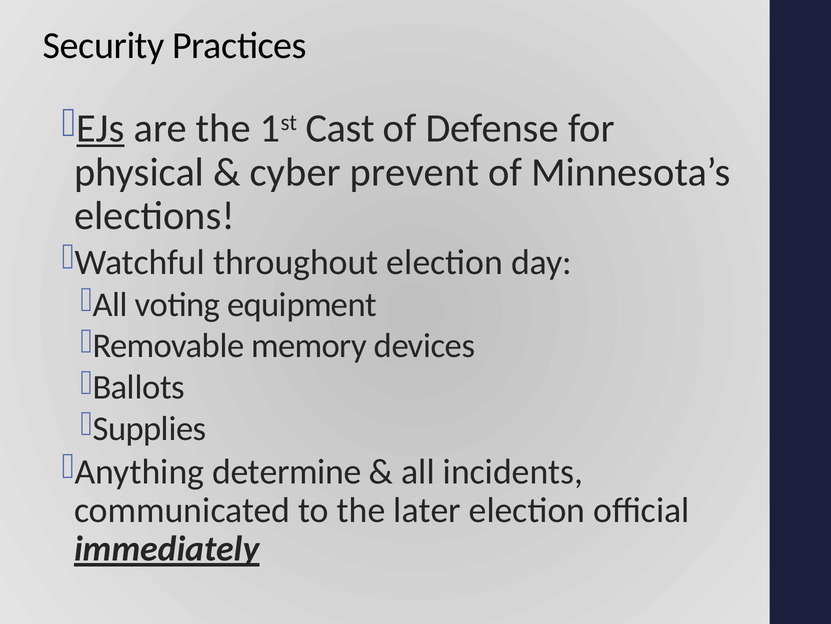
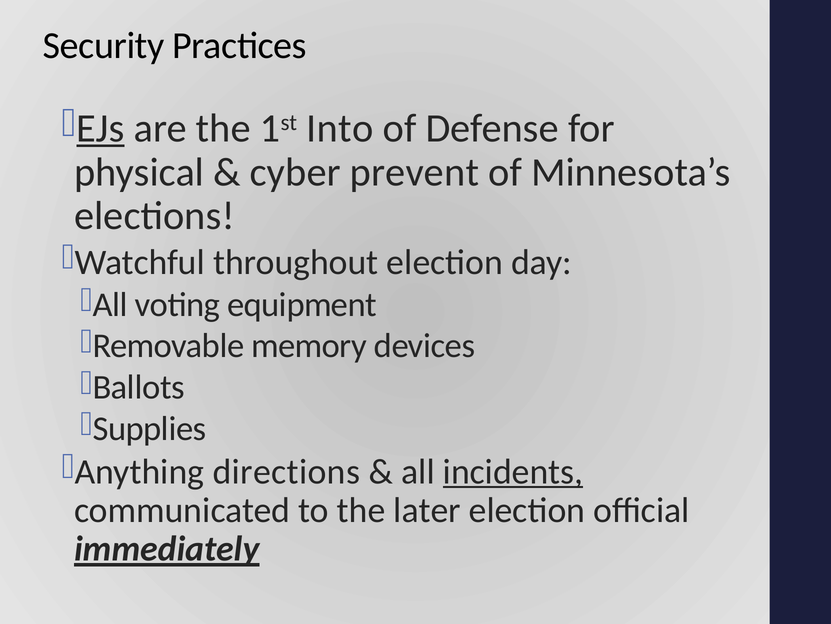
Cast: Cast -> Into (340, 128)
determine: determine -> directions (286, 471)
incidents underline: none -> present (513, 471)
